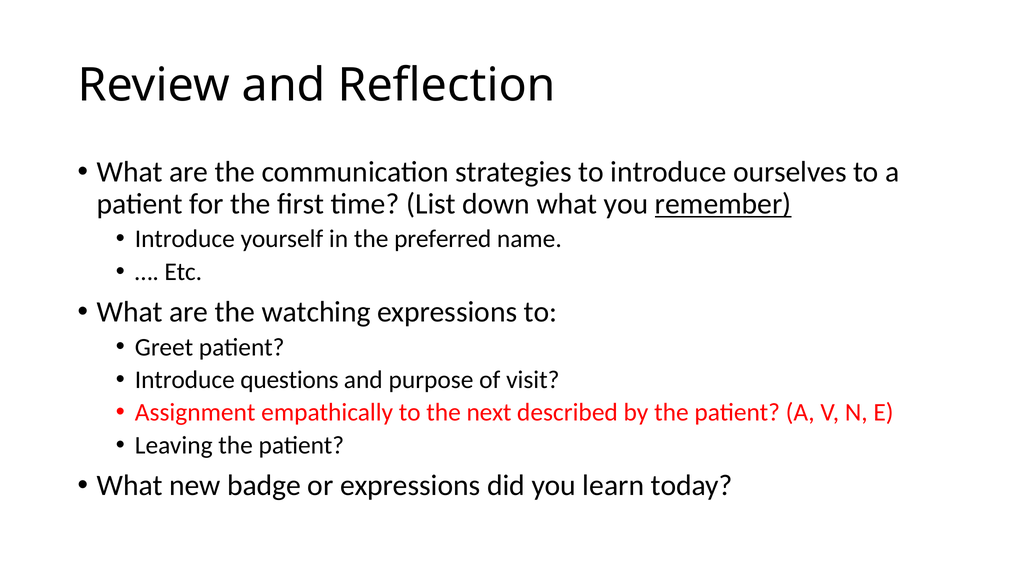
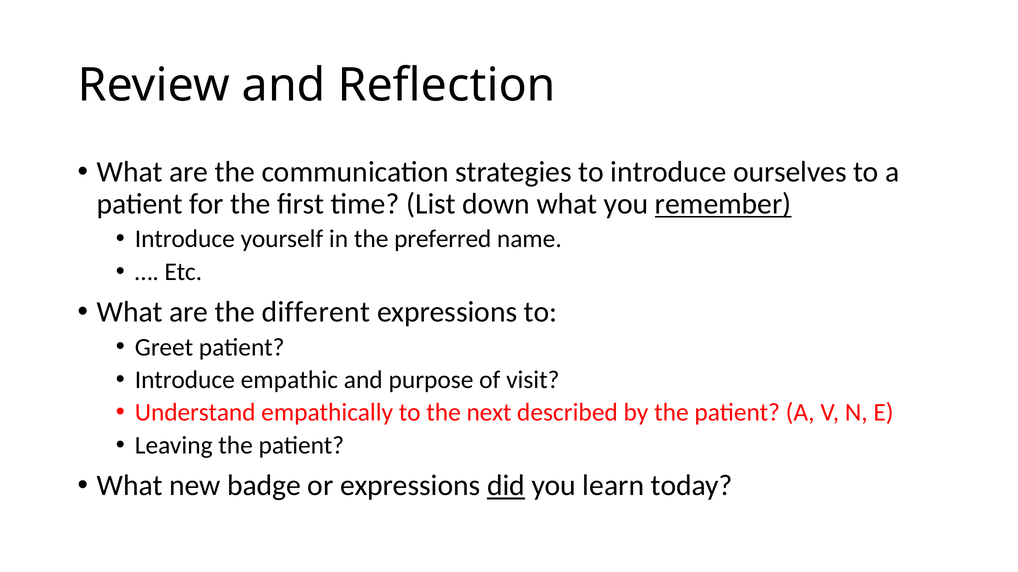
watching: watching -> different (316, 312)
questions: questions -> empathic (289, 380)
Assignment: Assignment -> Understand (195, 413)
did underline: none -> present (506, 486)
